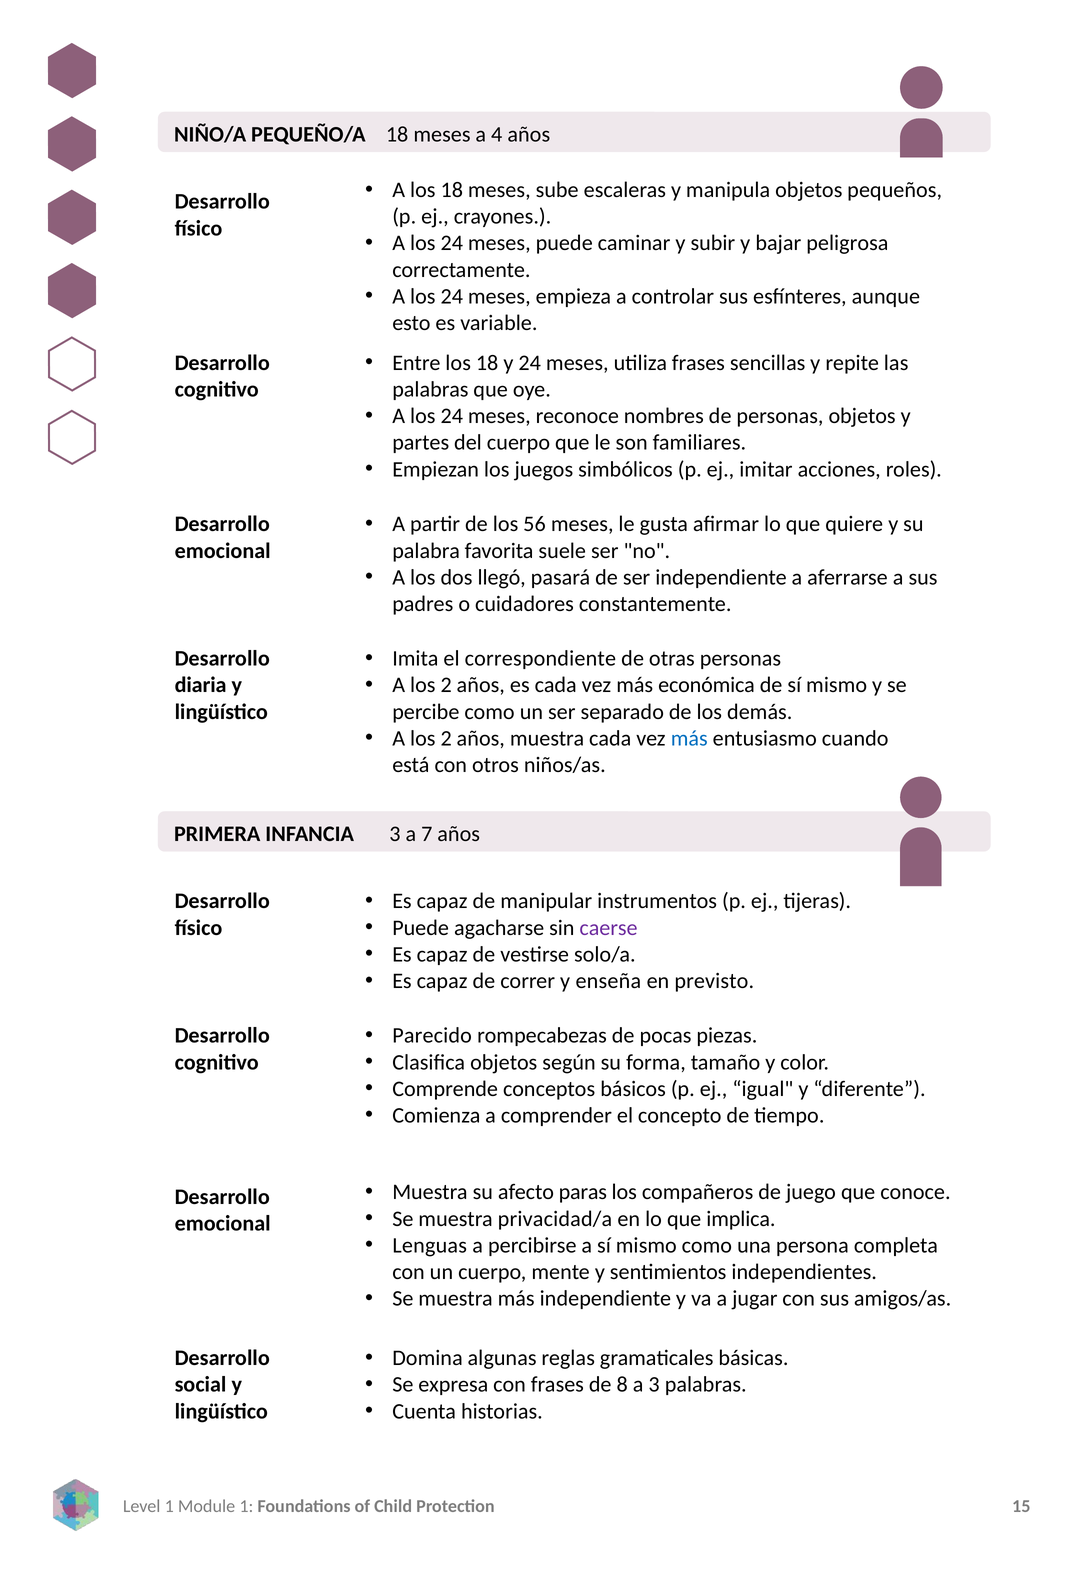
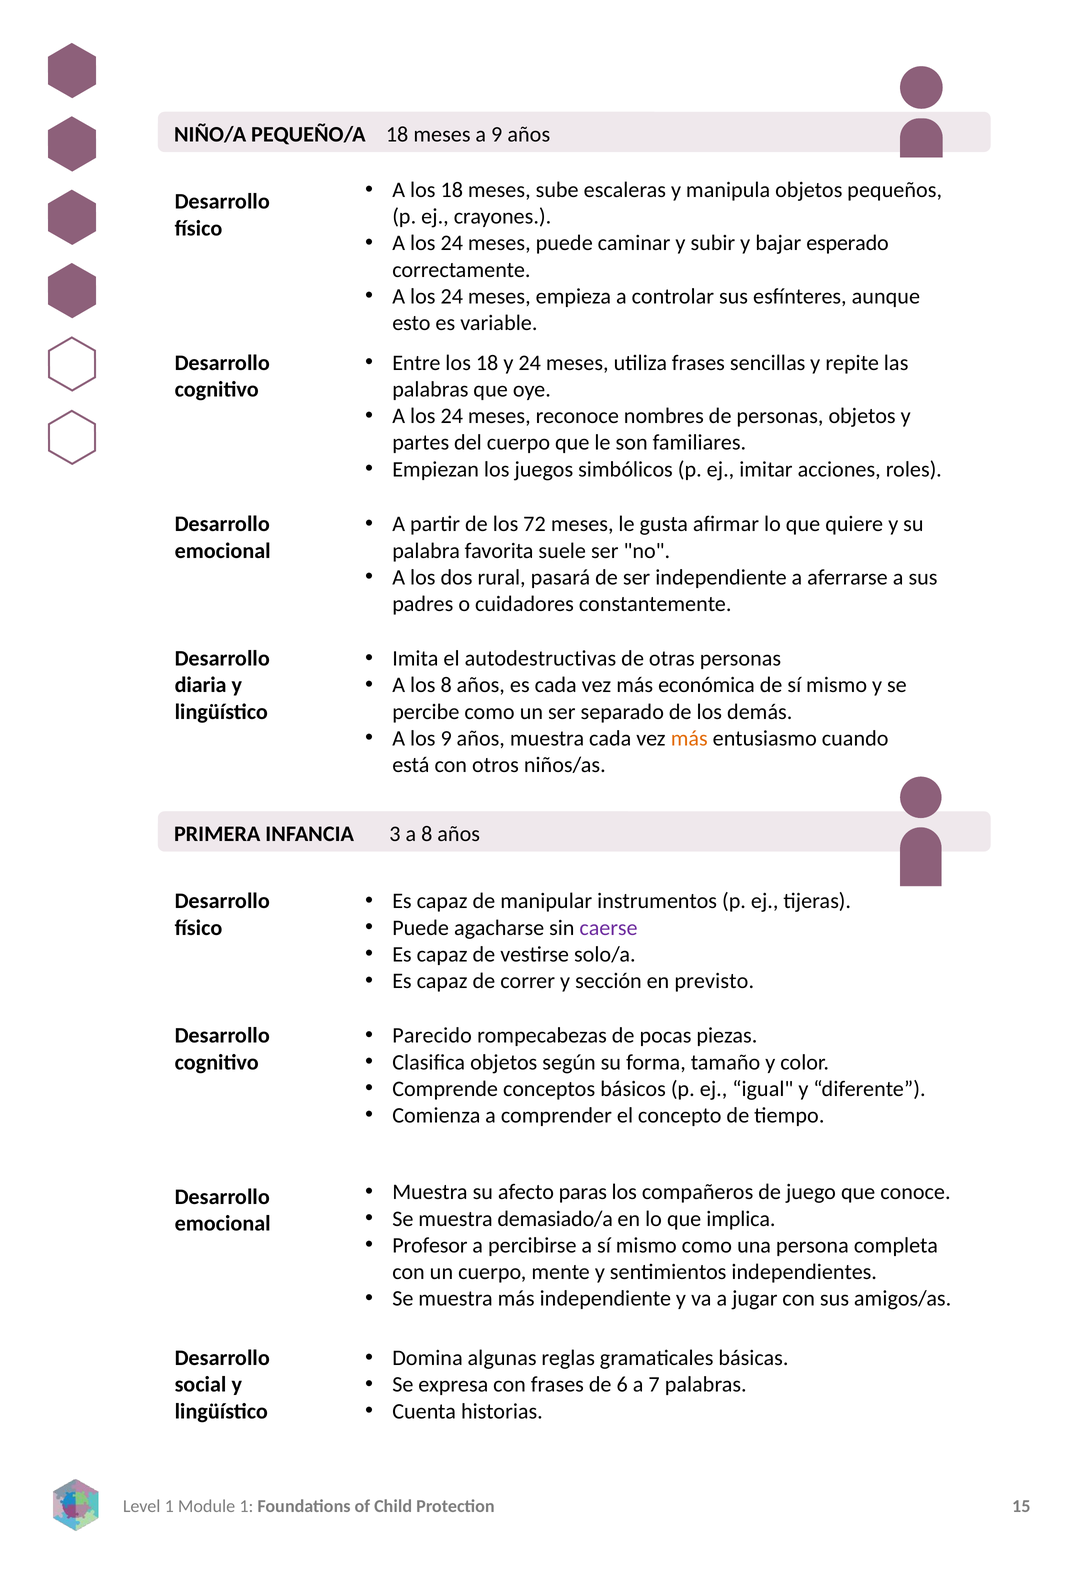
a 4: 4 -> 9 (497, 134)
peligrosa: peligrosa -> esperado (847, 243)
56: 56 -> 72 (534, 524)
llegó: llegó -> rural (502, 577)
correspondiente: correspondiente -> autodestructivas (540, 659)
2: 2 -> 8 (446, 685)
2: 2 -> 9 (446, 738)
más colour: blue -> orange (689, 738)
a 7: 7 -> 8 (427, 834)
enseña: enseña -> sección (608, 981)
privacidad/a: privacidad/a -> demasiado/a (555, 1219)
Lenguas: Lenguas -> Profesor (430, 1245)
8: 8 -> 6 (622, 1385)
a 3: 3 -> 7 (654, 1385)
